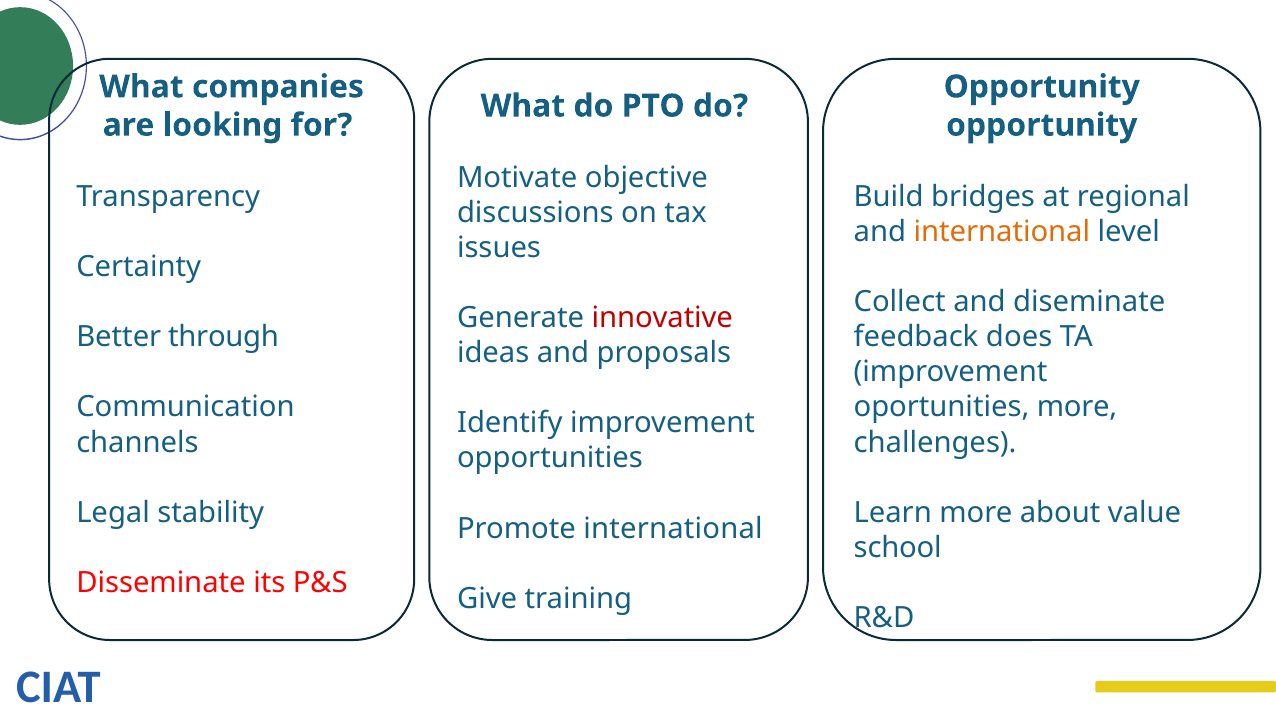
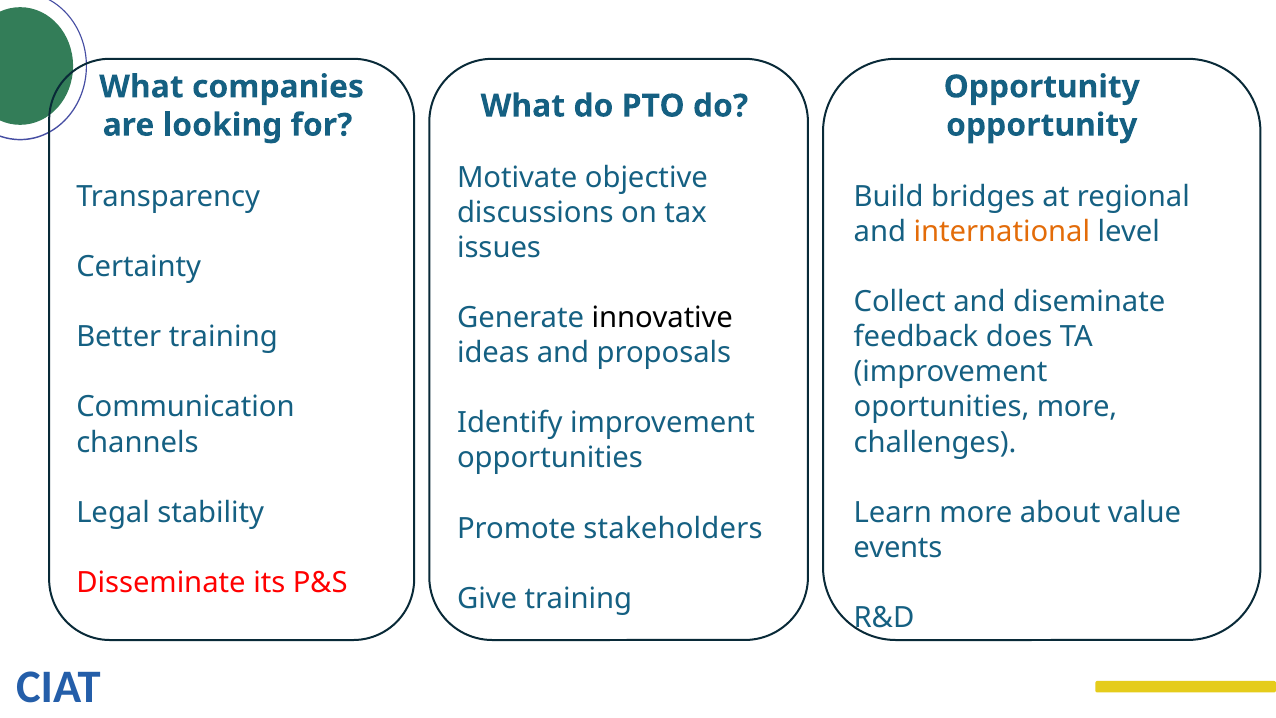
innovative colour: red -> black (662, 318)
Better through: through -> training (223, 337)
Promote international: international -> stakeholders (673, 528)
school: school -> events (898, 547)
